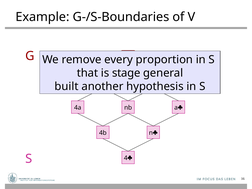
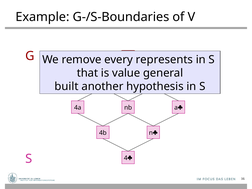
proportion: proportion -> represents (164, 60)
stage: stage -> value (126, 73)
